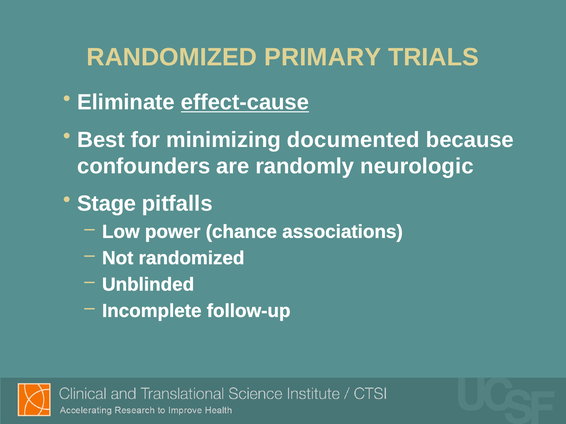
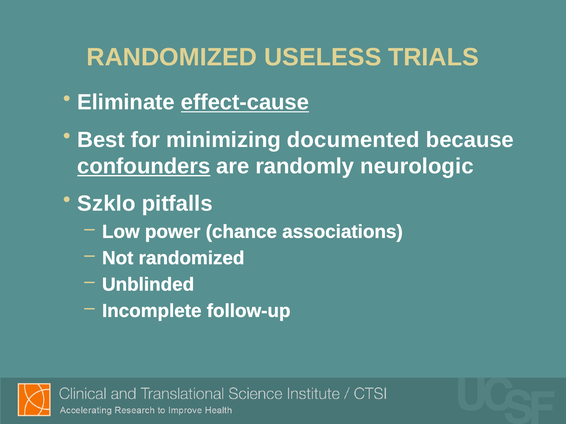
PRIMARY: PRIMARY -> USELESS (323, 57)
confounders underline: none -> present (144, 166)
Stage: Stage -> Szklo (106, 204)
